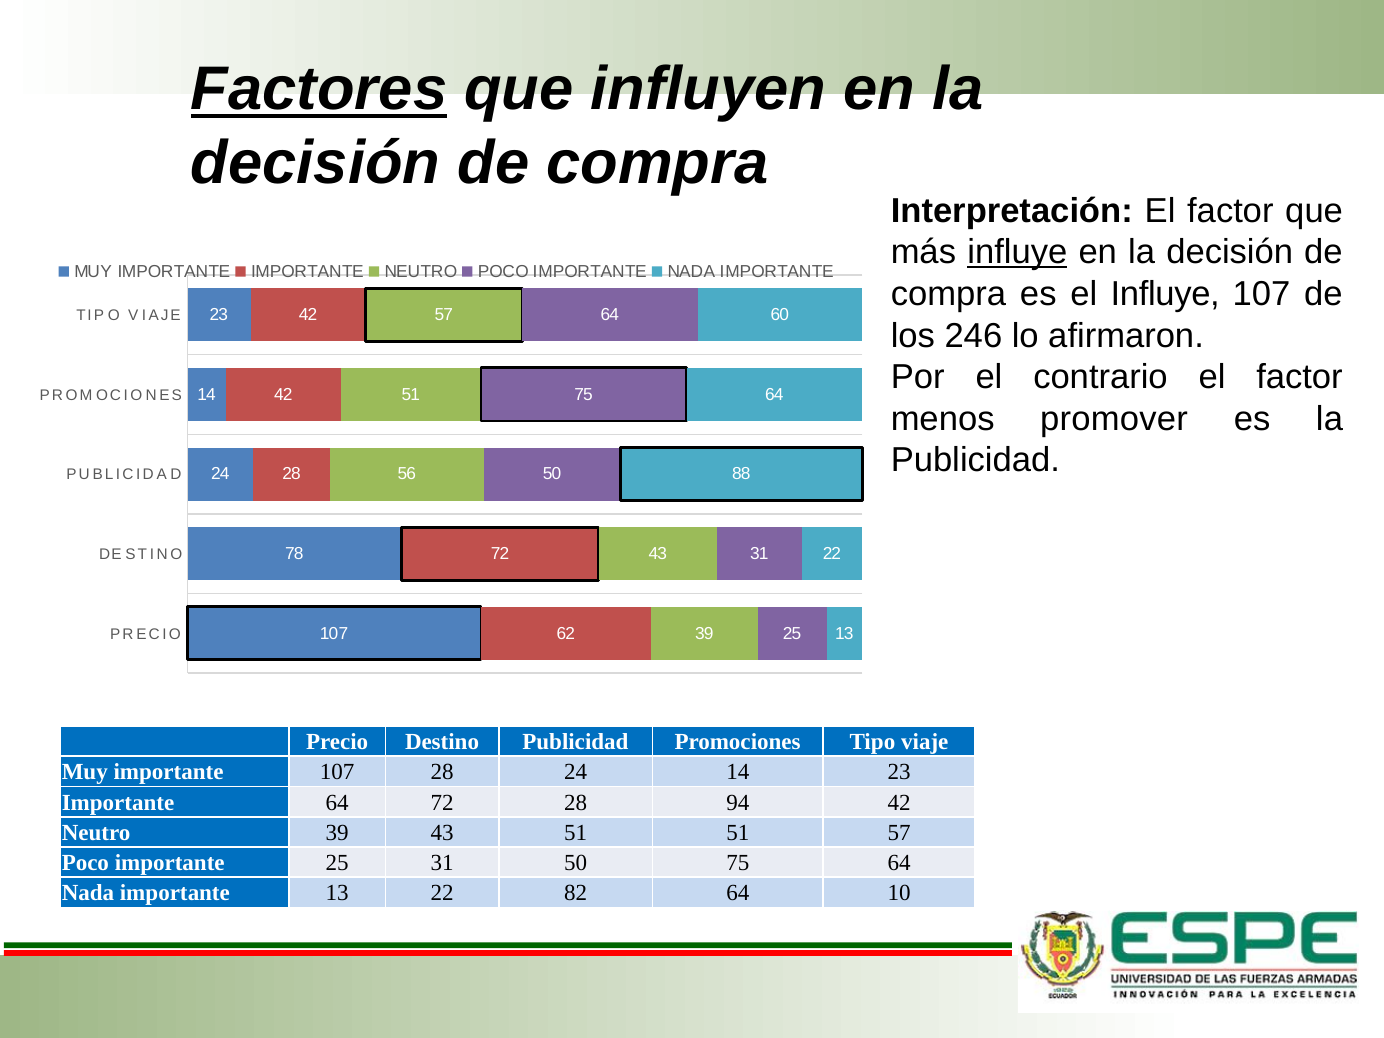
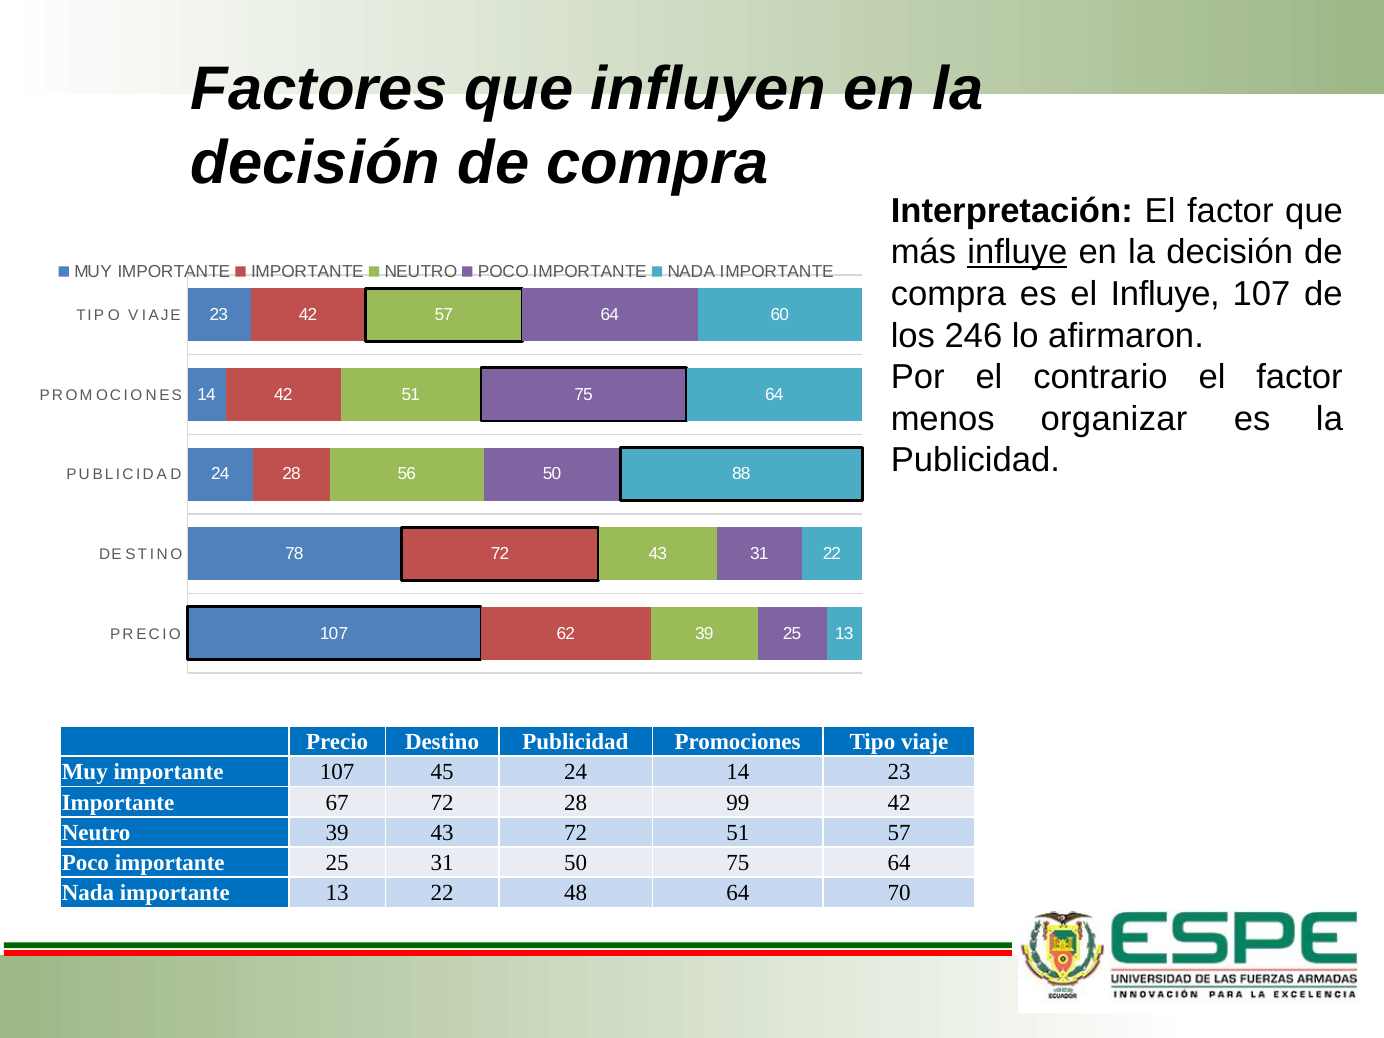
Factores underline: present -> none (319, 90)
promover: promover -> organizar (1114, 419)
107 28: 28 -> 45 (442, 772)
Importante 64: 64 -> 67 (337, 802)
94: 94 -> 99 (738, 802)
43 51: 51 -> 72 (576, 833)
82: 82 -> 48 (576, 893)
10: 10 -> 70 (899, 893)
